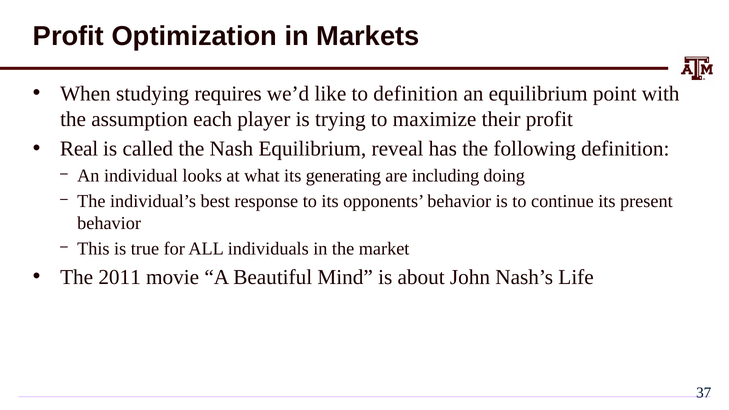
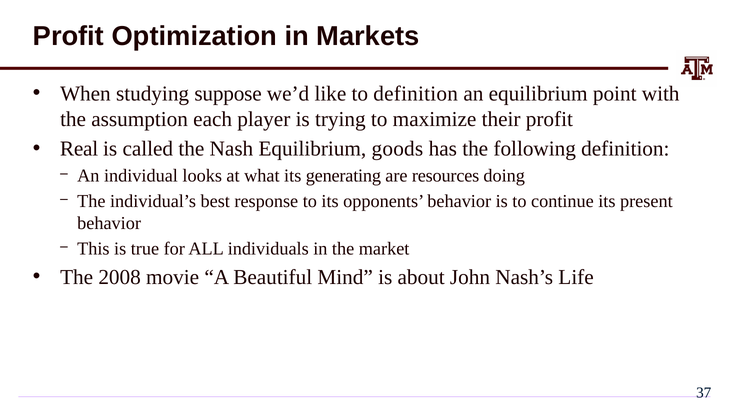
requires: requires -> suppose (228, 94)
reveal: reveal -> goods (397, 149)
including: including -> resources (446, 176)
2011: 2011 -> 2008 (120, 277)
